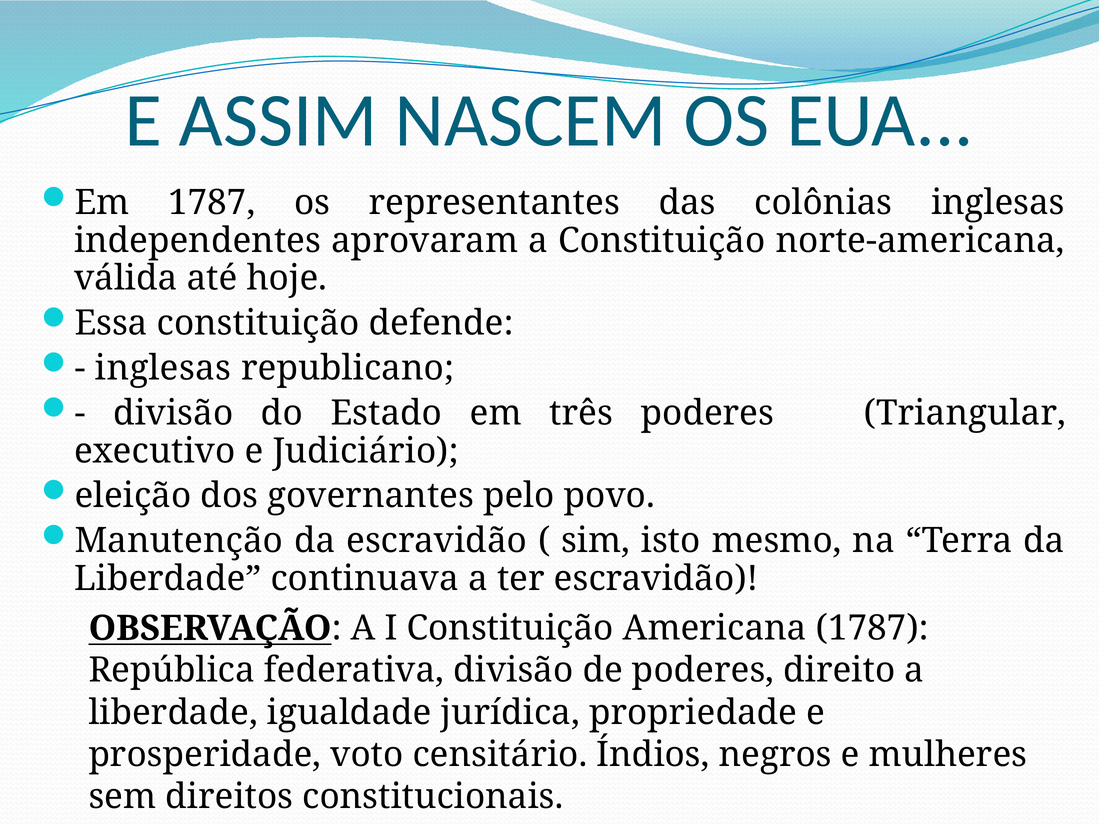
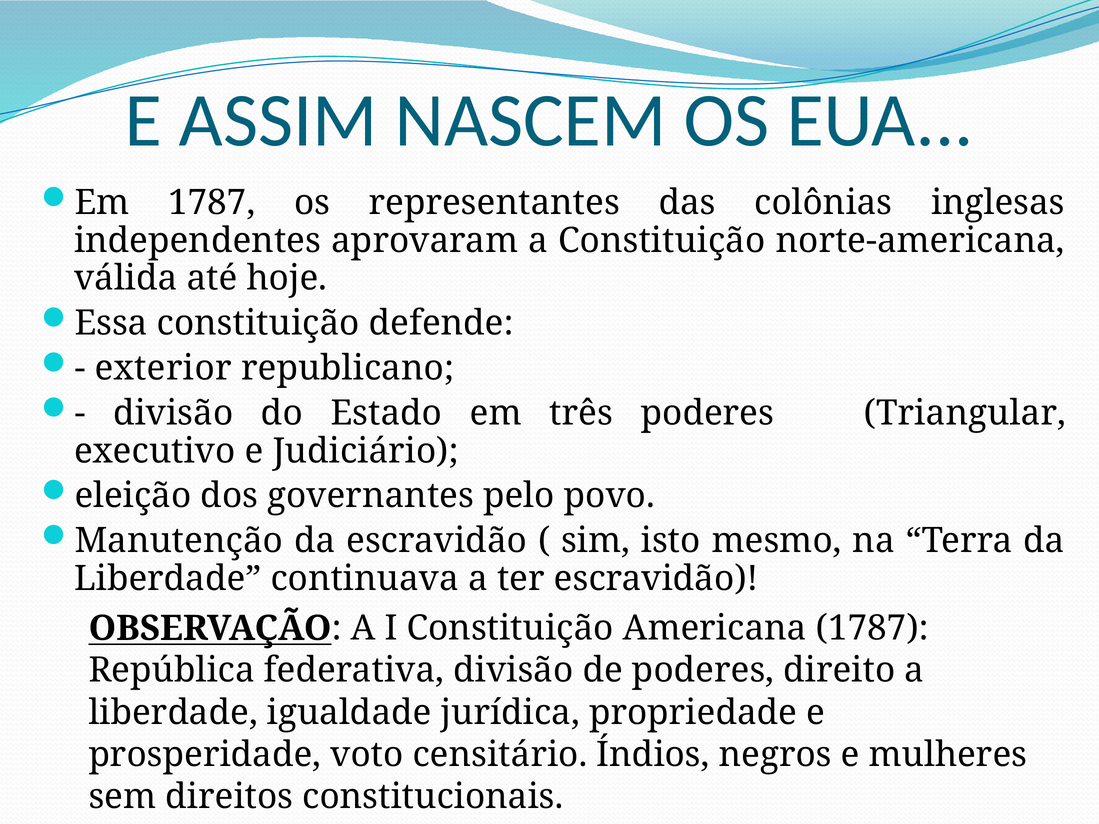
inglesas: inglesas -> exterior (163, 368)
